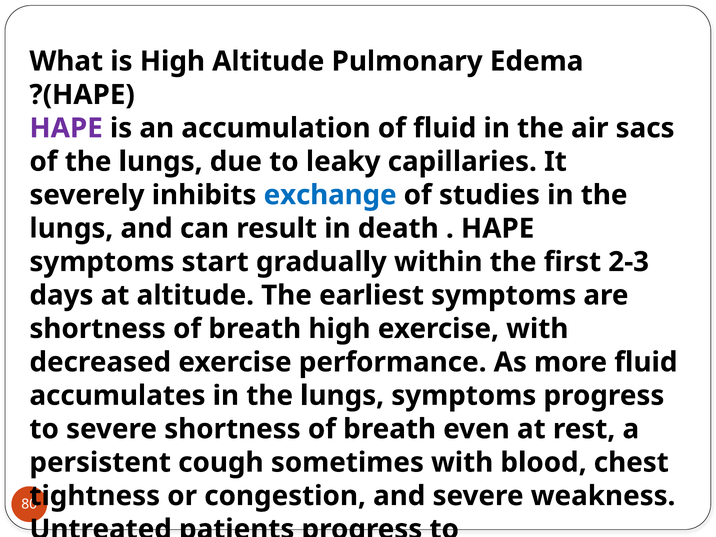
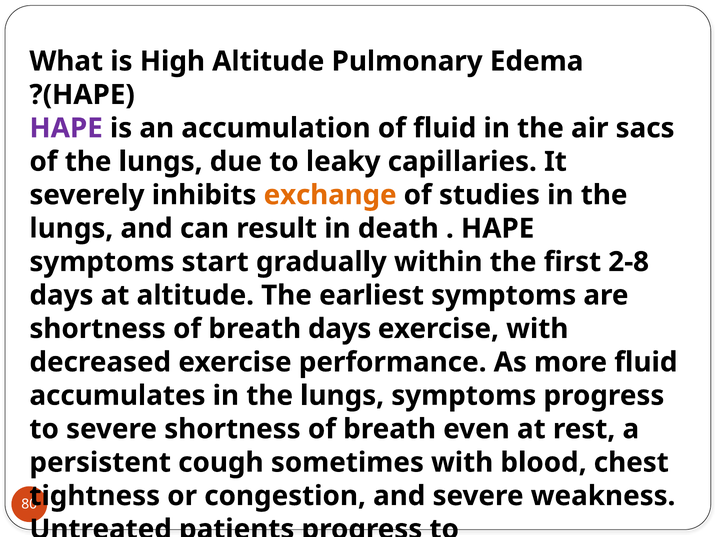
exchange colour: blue -> orange (330, 195)
2-3: 2-3 -> 2-8 (629, 262)
breath high: high -> days (340, 329)
